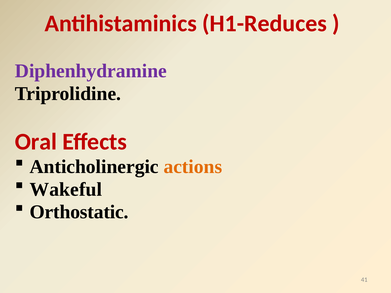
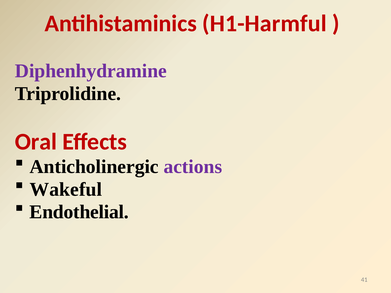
H1-Reduces: H1-Reduces -> H1-Harmful (264, 23)
actions colour: orange -> purple (193, 167)
Orthostatic: Orthostatic -> Endothelial (79, 212)
